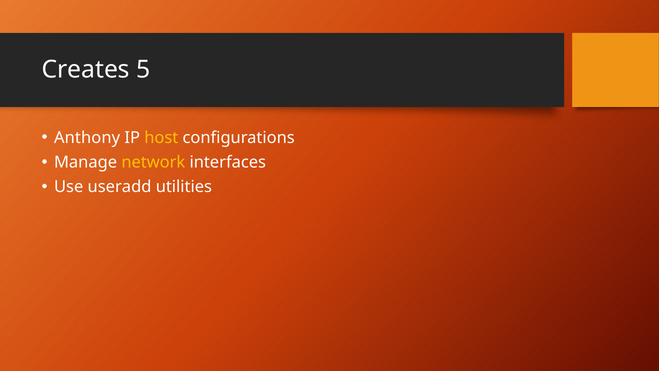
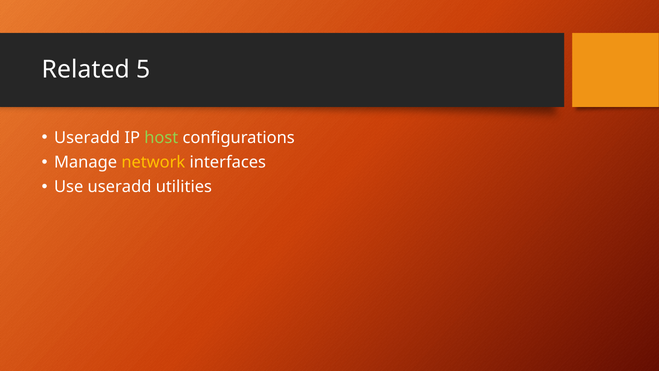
Creates: Creates -> Related (86, 70)
Anthony: Anthony -> Useradd (87, 138)
host colour: yellow -> light green (161, 138)
